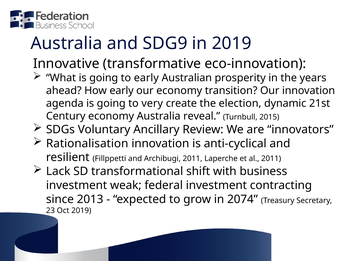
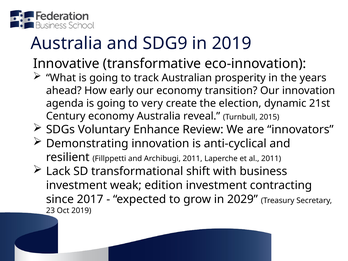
to early: early -> track (146, 78)
Ancillary: Ancillary -> Enhance (156, 130)
Rationalisation: Rationalisation -> Demonstrating (87, 143)
federal: federal -> edition (164, 185)
2013: 2013 -> 2017 (90, 199)
2074: 2074 -> 2029 (242, 199)
